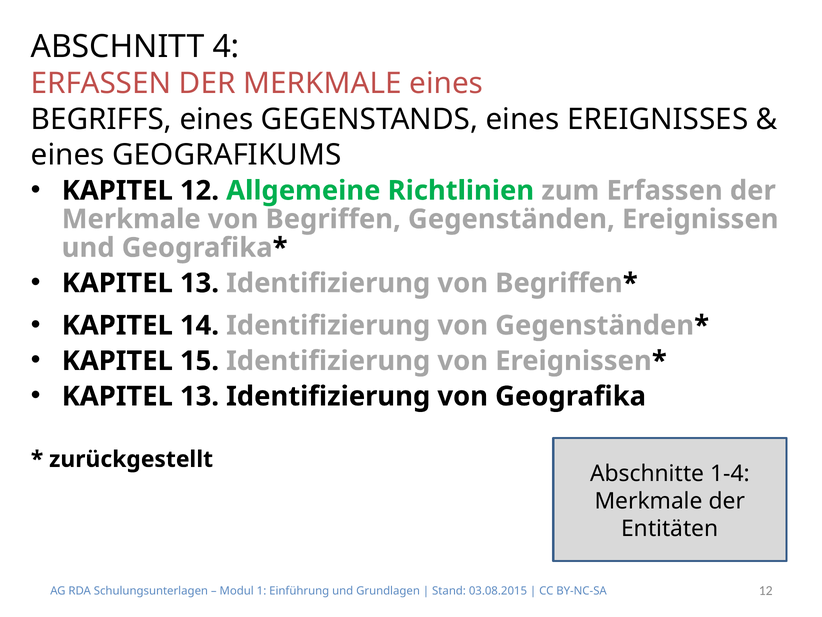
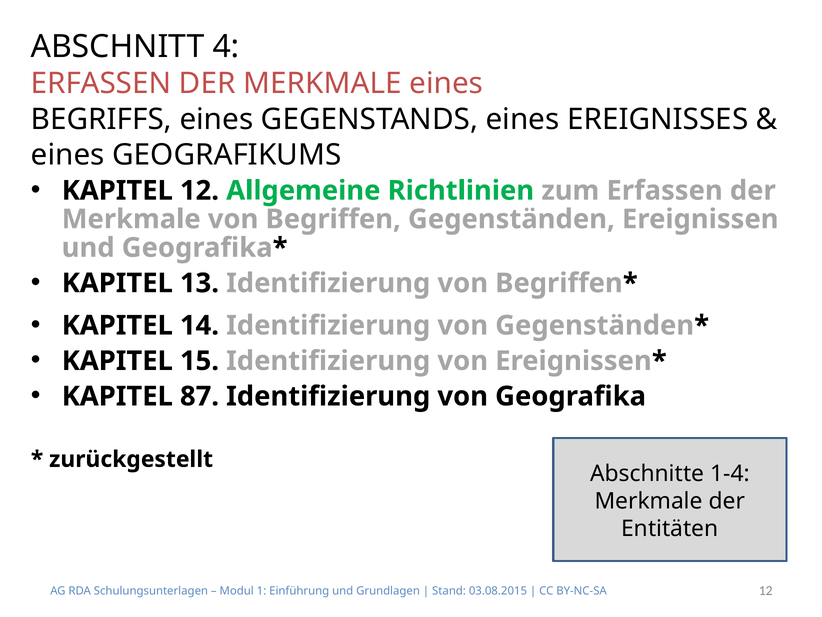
13: 13 -> 87 (200, 396)
